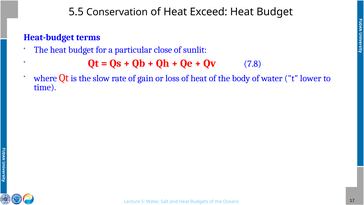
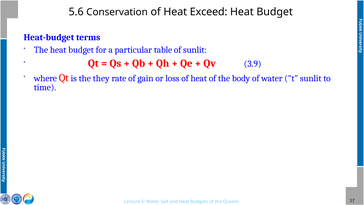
5.5: 5.5 -> 5.6 (76, 12)
close: close -> table (163, 50)
7.8: 7.8 -> 3.9 (253, 64)
slow: slow -> they (101, 78)
t lower: lower -> sunlit (311, 78)
